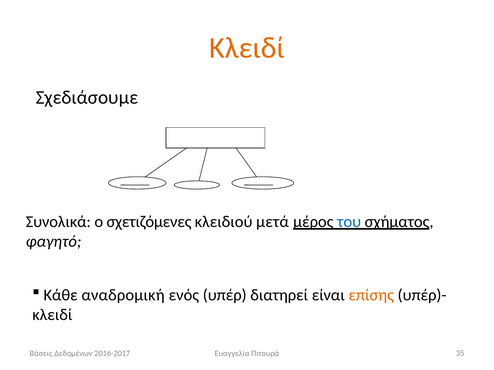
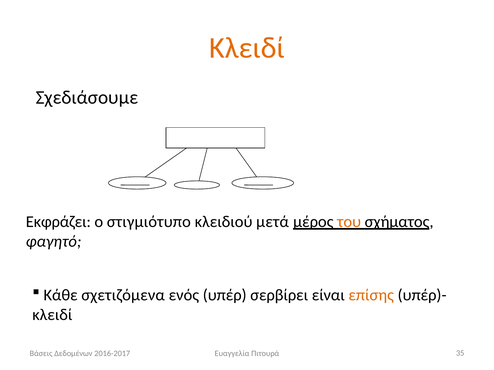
Συνολικά: Συνολικά -> Εκφράζει (58, 222)
σχετιζόμενες: σχετιζόμενες -> στιγμιότυπο (149, 222)
του colour: blue -> orange (349, 222)
αναδρομική: αναδρομική -> σχετιζόμενα (123, 295)
διατηρεί: διατηρεί -> σερβίρει (279, 295)
